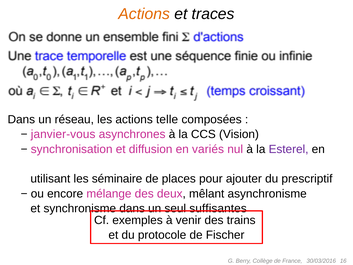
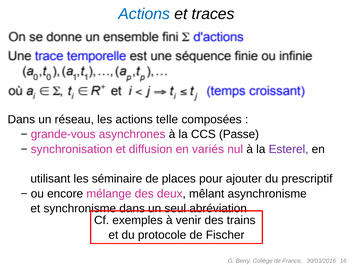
Actions colour: orange -> blue (144, 14)
janvier-vous: janvier-vous -> grande-vous (63, 134)
Vision: Vision -> Passe (239, 134)
suffisantes: suffisantes -> abréviation (218, 208)
